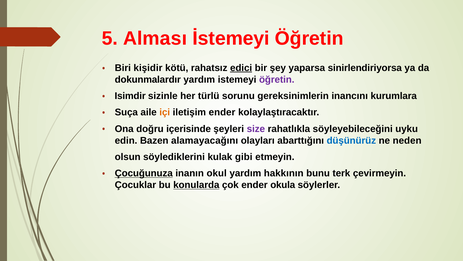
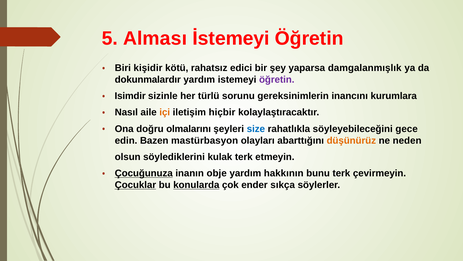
edici underline: present -> none (241, 68)
sinirlendiriyorsa: sinirlendiriyorsa -> damgalanmışlık (365, 68)
Suça: Suça -> Nasıl (126, 112)
iletişim ender: ender -> hiçbir (222, 112)
içerisinde: içerisinde -> olmalarını (189, 129)
size colour: purple -> blue (256, 129)
uyku: uyku -> gece (407, 129)
alamayacağını: alamayacağını -> mastürbasyon (205, 140)
düşünürüz colour: blue -> orange (351, 140)
kulak gibi: gibi -> terk (244, 157)
okul: okul -> obje (217, 173)
Çocuklar underline: none -> present (135, 185)
okula: okula -> sıkça (283, 185)
